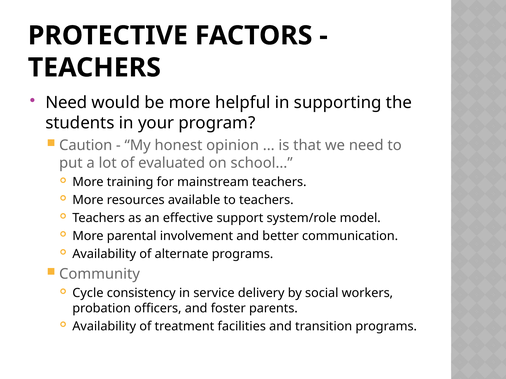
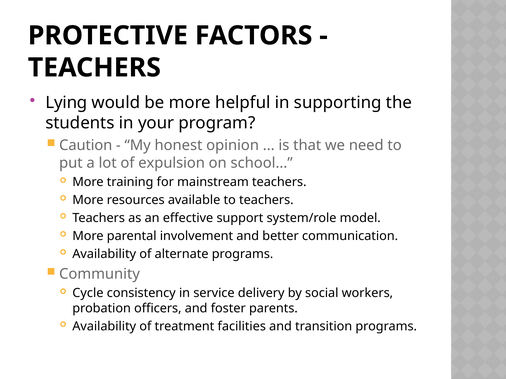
Need: Need -> Lying (66, 103)
evaluated: evaluated -> expulsion (172, 163)
